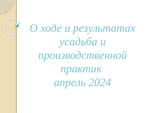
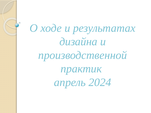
усадьба: усадьба -> дизайна (78, 42)
